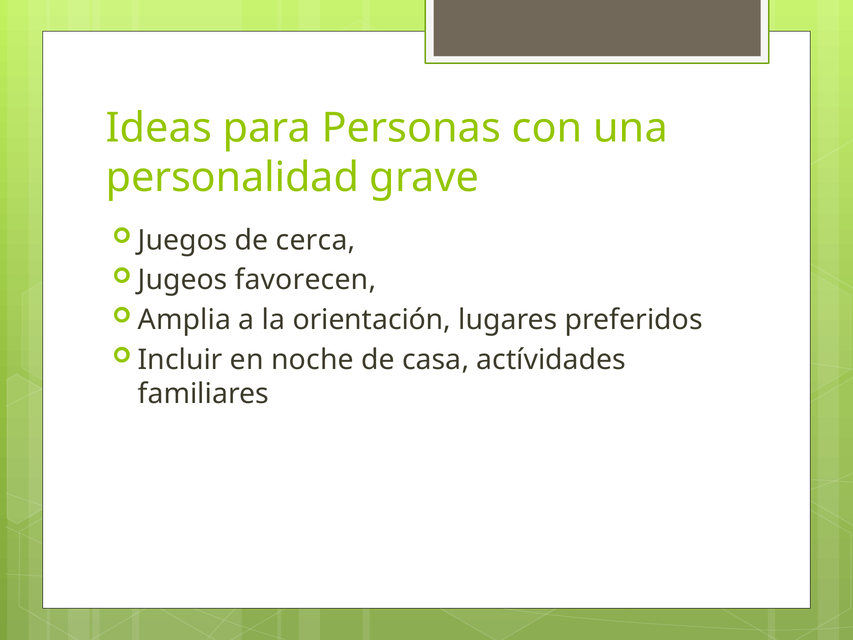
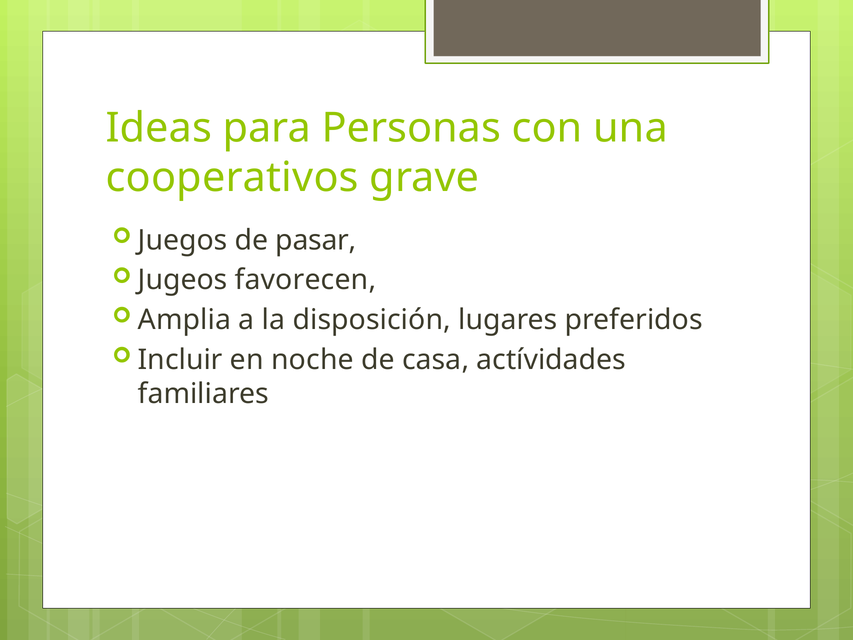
personalidad: personalidad -> cooperativos (232, 178)
cerca: cerca -> pasar (316, 240)
orientación: orientación -> disposición (372, 320)
